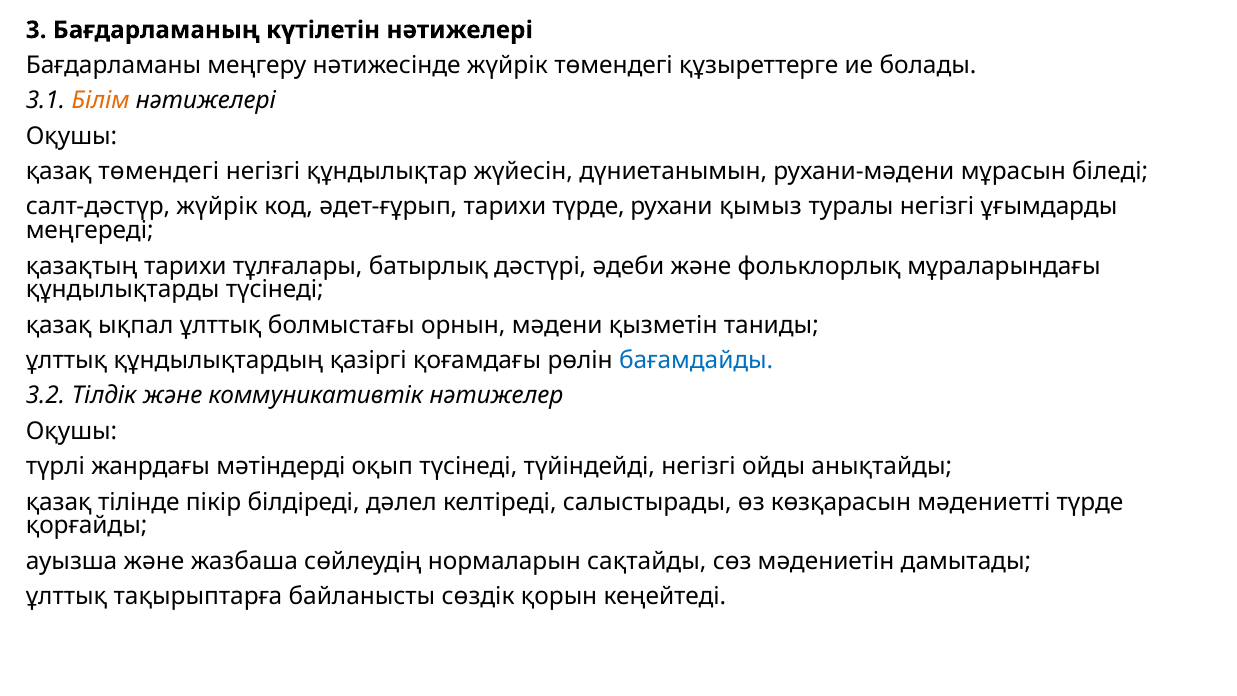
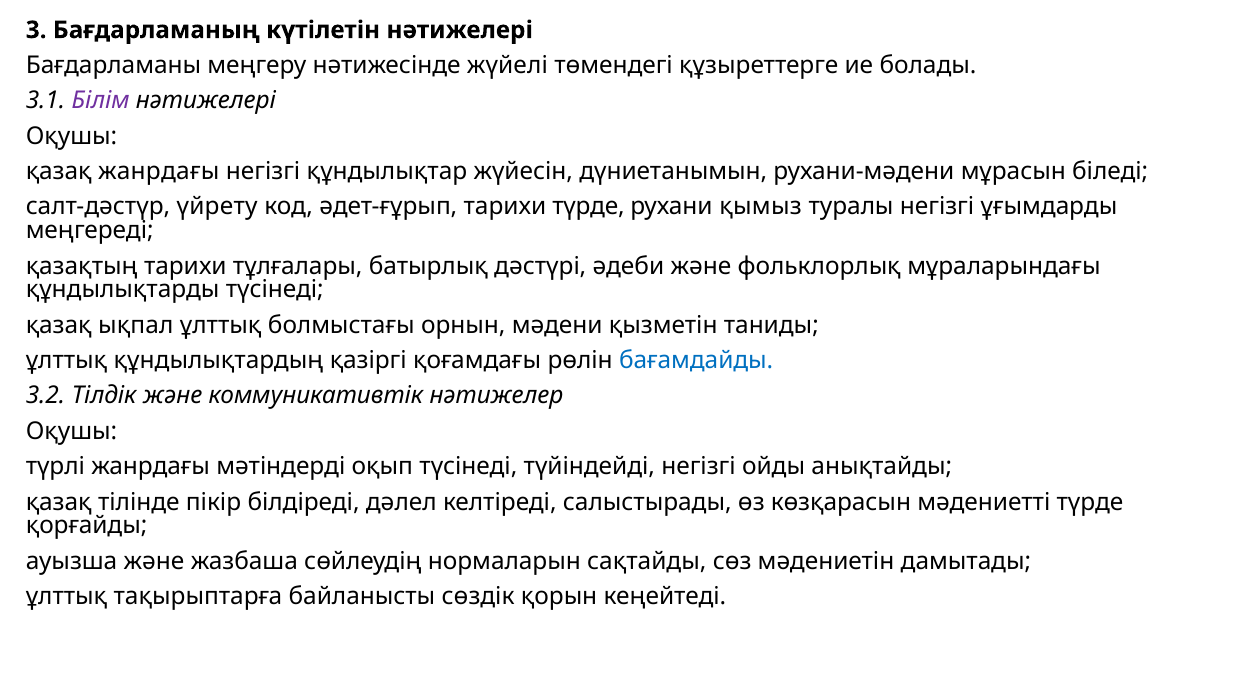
нәтижесінде жүйрік: жүйрік -> жүйелі (507, 65)
Білім colour: orange -> purple (101, 101)
қазақ төмендегі: төмендегі -> жанрдағы (159, 171)
салт-дәстүр жүйрік: жүйрік -> үйрету (217, 207)
